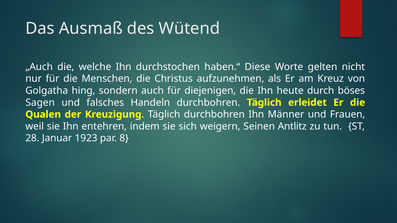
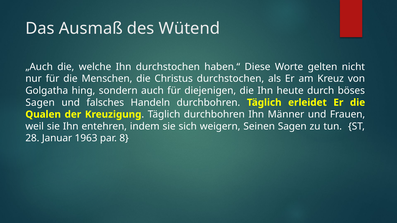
Christus aufzunehmen: aufzunehmen -> durchstochen (230, 79)
Seinen Antlitz: Antlitz -> Sagen (292, 126)
1923: 1923 -> 1963 (86, 138)
